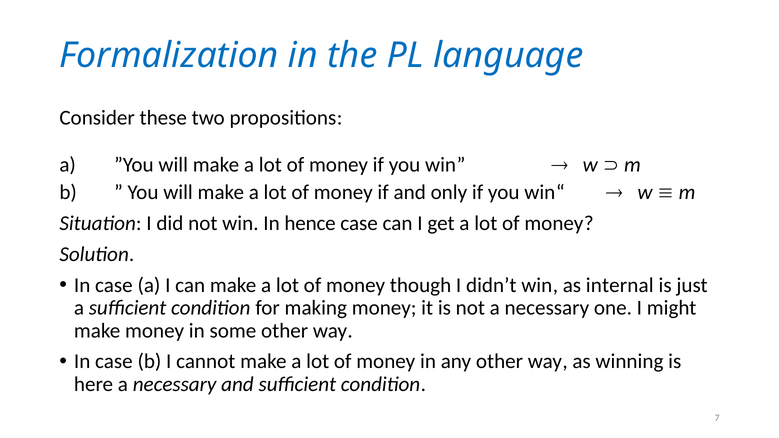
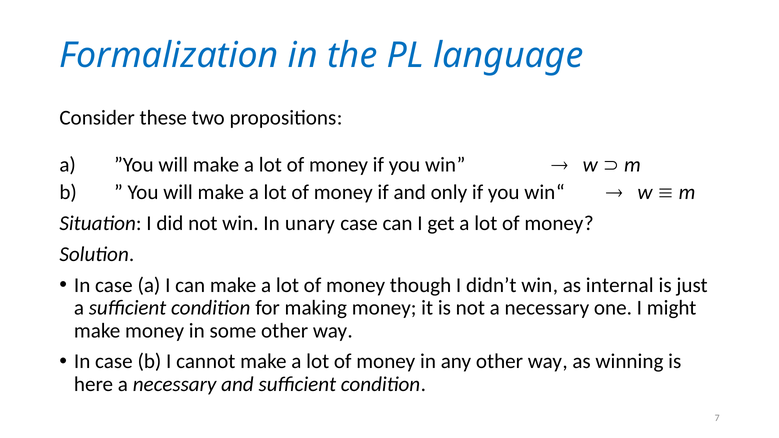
hence: hence -> unary (310, 223)
